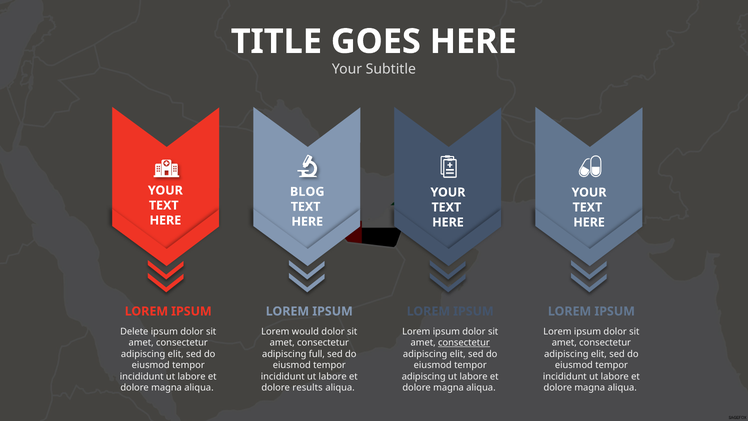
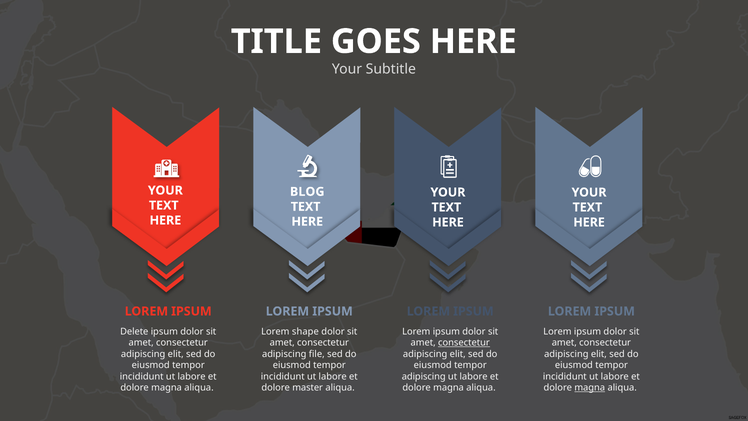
would: would -> shape (305, 331)
full: full -> file (317, 354)
results: results -> master (308, 388)
magna underline: none -> present (590, 388)
